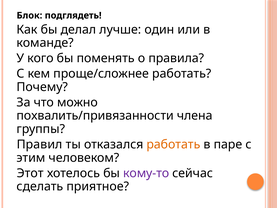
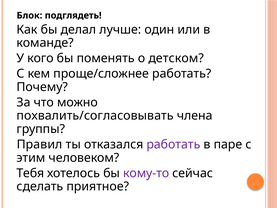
правила: правила -> детском (176, 58)
похвалить/привязанности: похвалить/привязанности -> похвалить/согласовывать (95, 116)
работать colour: orange -> purple (173, 144)
Этот: Этот -> Тебя (30, 173)
